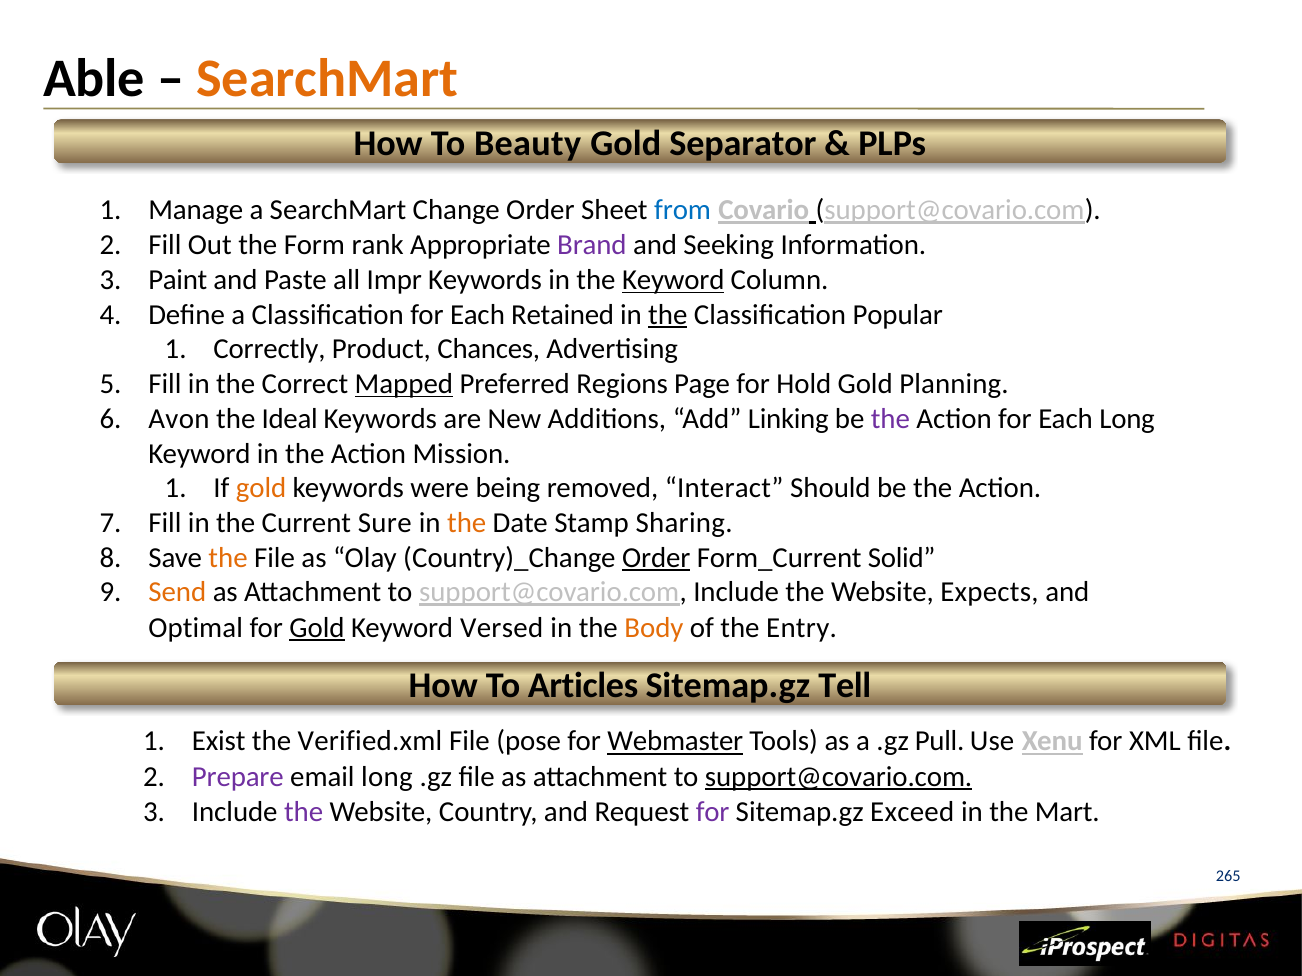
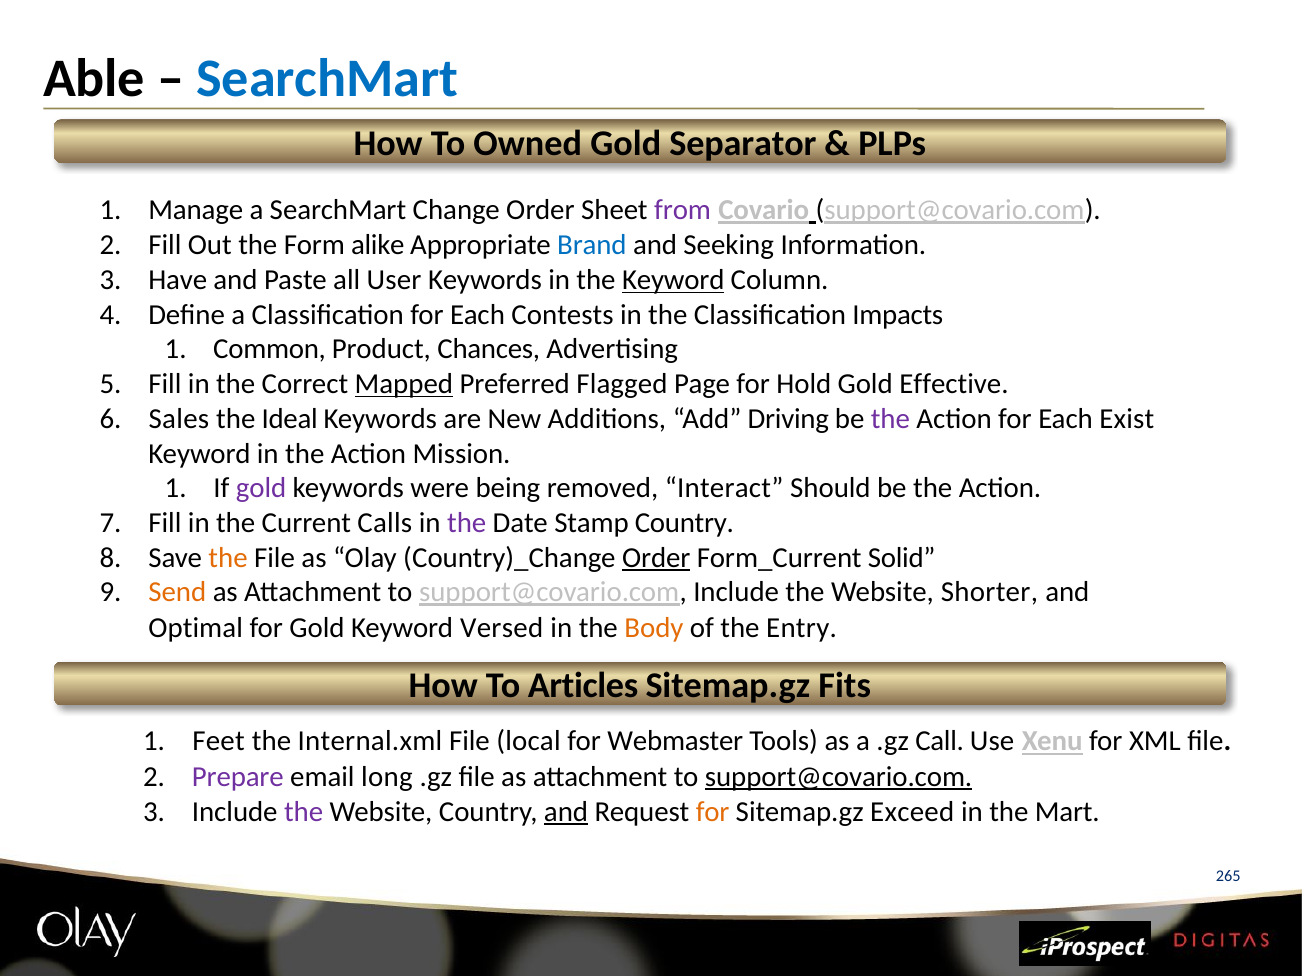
SearchMart colour: orange -> blue (327, 79)
Beauty: Beauty -> Owned (528, 144)
from colour: blue -> purple (683, 210)
rank: rank -> alike (378, 246)
Brand colour: purple -> blue (592, 246)
Paint: Paint -> Have (178, 280)
Impr: Impr -> User (394, 280)
Retained: Retained -> Contests (563, 315)
the underline: present -> none (668, 315)
Popular: Popular -> Impacts (898, 315)
Correctly: Correctly -> Common (270, 350)
Regions: Regions -> Flagged (622, 384)
Planning: Planning -> Effective (954, 384)
Avon: Avon -> Sales (179, 419)
Linking: Linking -> Driving (788, 419)
Each Long: Long -> Exist (1127, 419)
gold colour: orange -> purple (261, 488)
Sure: Sure -> Calls (385, 523)
the colour: orange -> purple (467, 523)
Stamp Sharing: Sharing -> Country (684, 523)
Expects: Expects -> Shorter (989, 593)
Gold underline: present -> none (317, 628)
Tell: Tell -> Fits (845, 686)
Exist: Exist -> Feet (219, 742)
Verified.xml: Verified.xml -> Internal.xml (370, 742)
pose: pose -> local (528, 742)
Webmaster underline: present -> none (675, 742)
Pull: Pull -> Call (940, 742)
and underline: none -> present (566, 812)
for colour: purple -> orange (713, 812)
